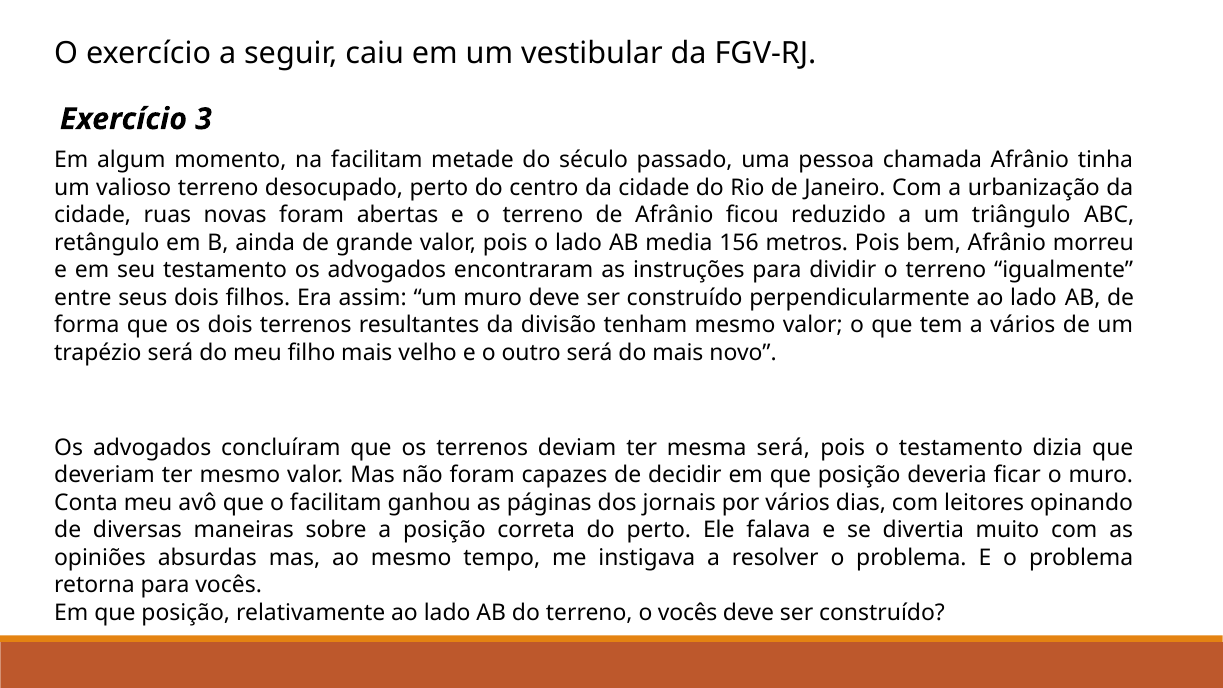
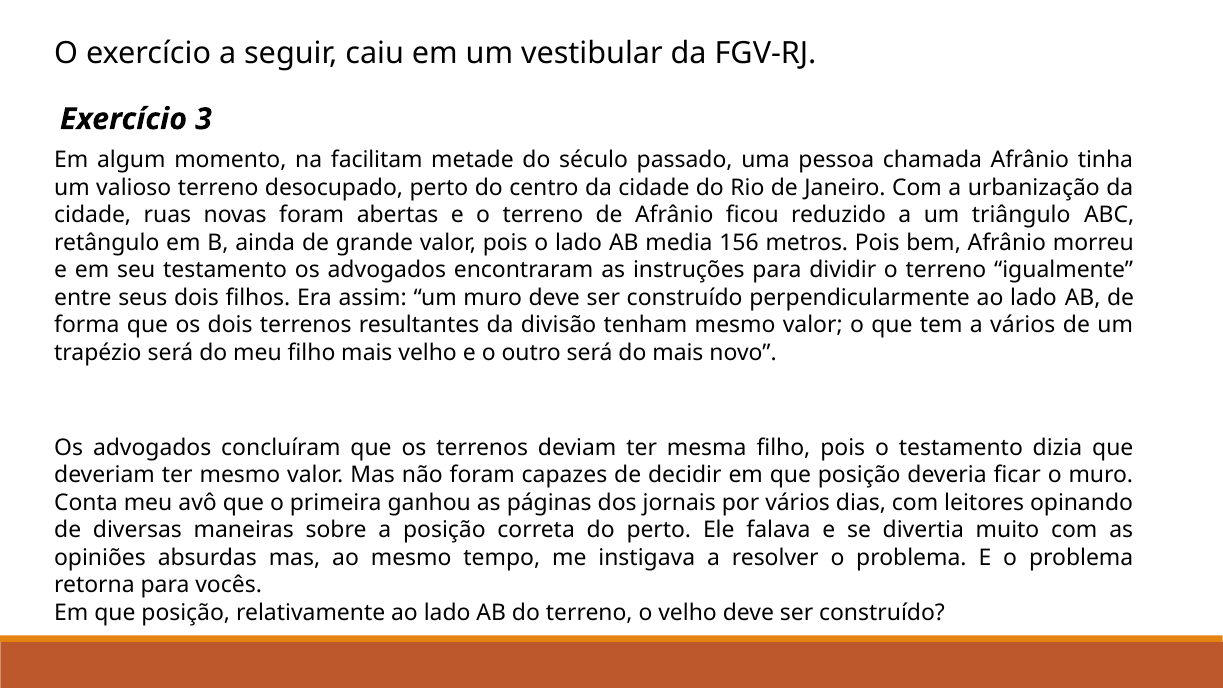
mesma será: será -> filho (783, 447)
o facilitam: facilitam -> primeira (336, 502)
o vocês: vocês -> velho (688, 613)
